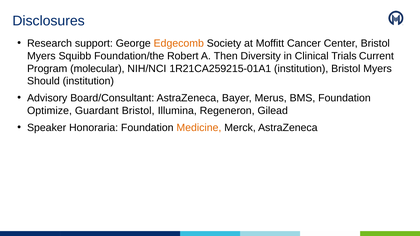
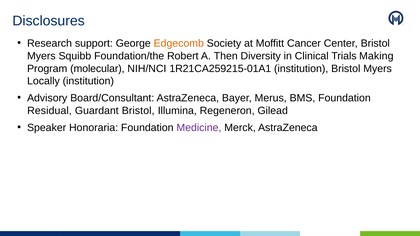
Current: Current -> Making (376, 56)
Should: Should -> Locally (43, 81)
Optimize: Optimize -> Residual (50, 111)
Medicine colour: orange -> purple (199, 128)
